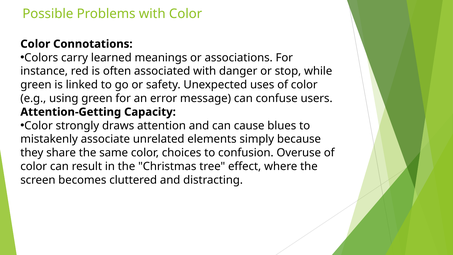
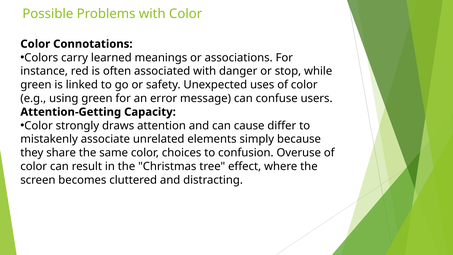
blues: blues -> differ (282, 125)
